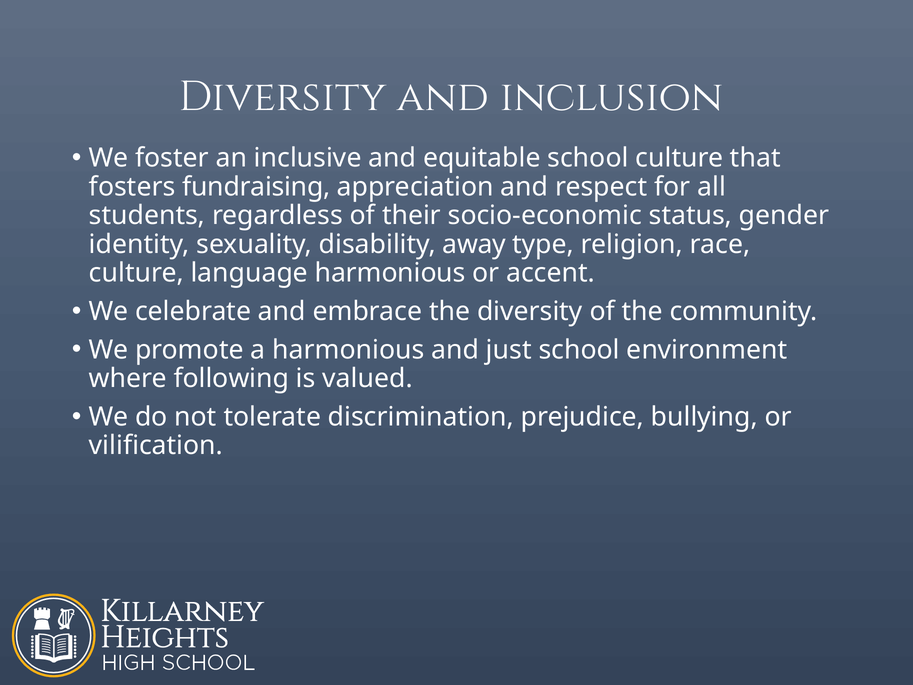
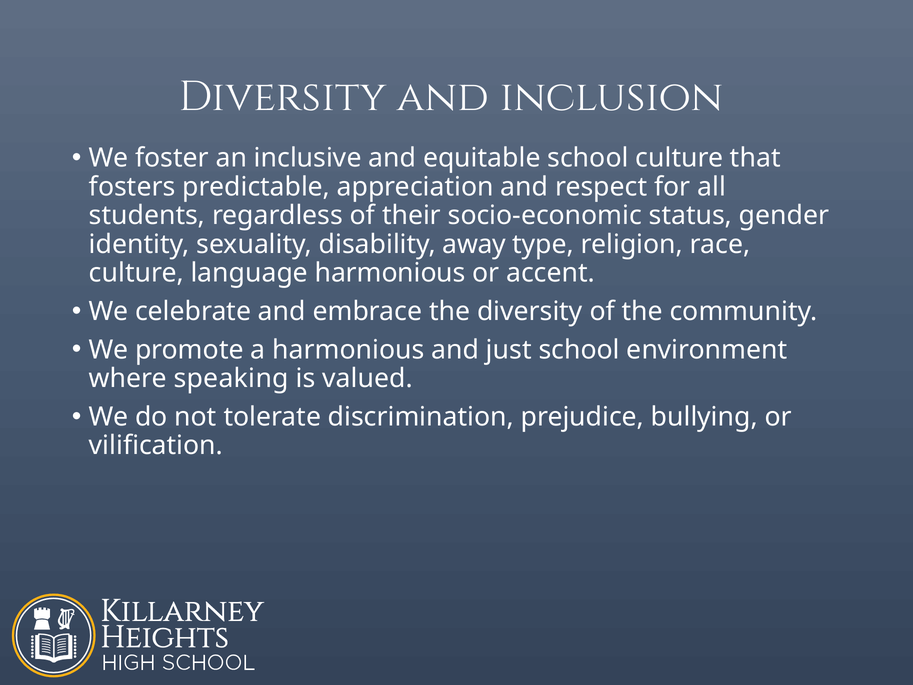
fundraising: fundraising -> predictable (256, 187)
following: following -> speaking (231, 378)
